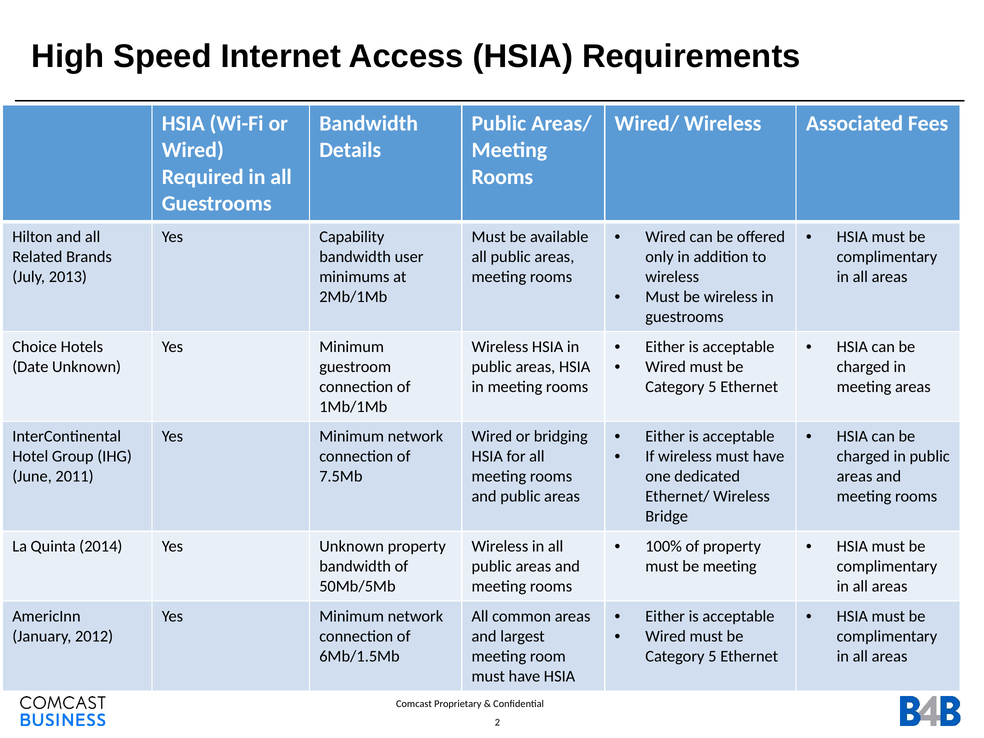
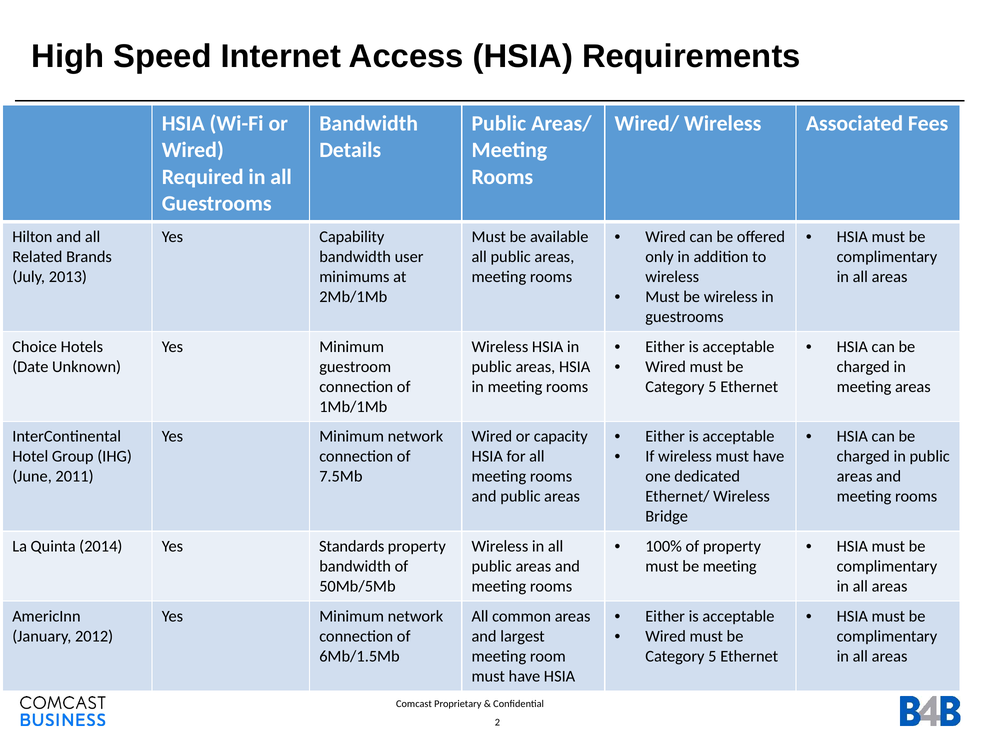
bridging: bridging -> capacity (561, 437)
Yes Unknown: Unknown -> Standards (352, 546)
